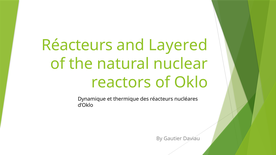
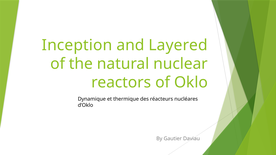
Réacteurs: Réacteurs -> Inception (77, 45)
